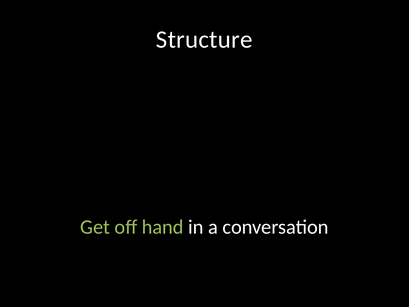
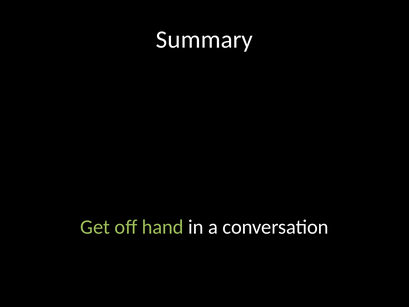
Structure: Structure -> Summary (204, 40)
